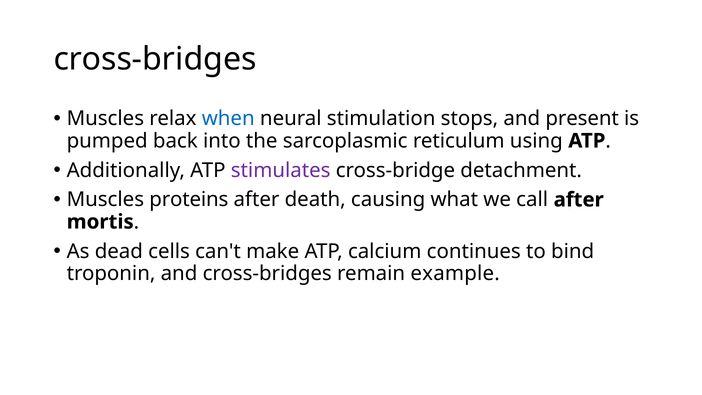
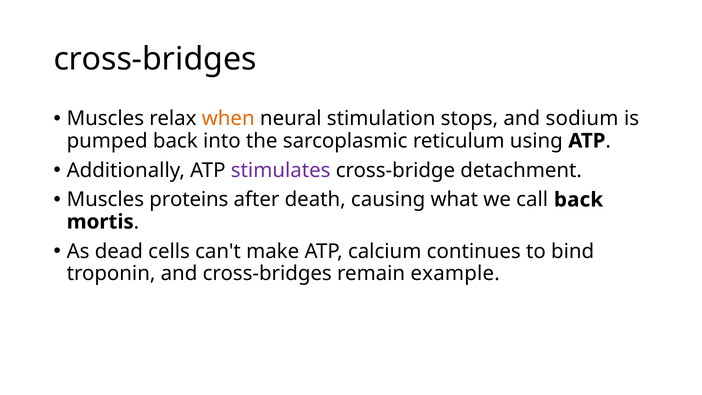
when colour: blue -> orange (228, 119)
present: present -> sodium (582, 119)
call after: after -> back (579, 200)
